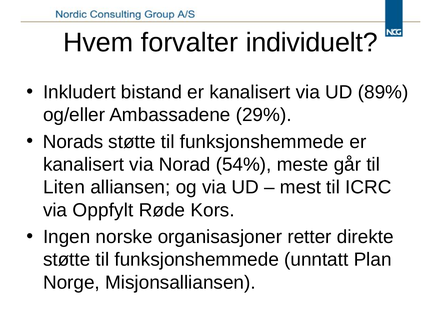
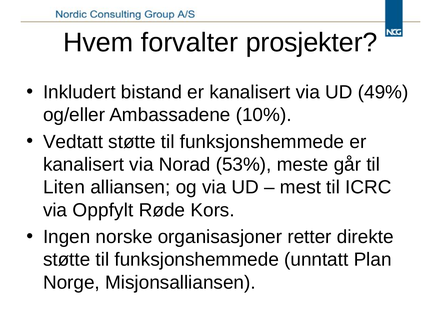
individuelt: individuelt -> prosjekter (312, 43)
89%: 89% -> 49% (383, 92)
29%: 29% -> 10% (264, 115)
Norads: Norads -> Vedtatt (73, 142)
54%: 54% -> 53% (244, 164)
